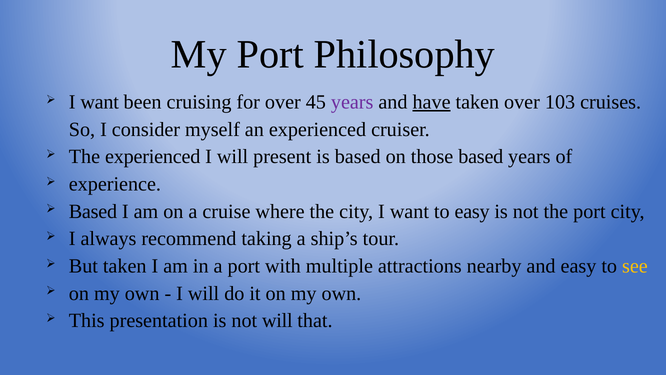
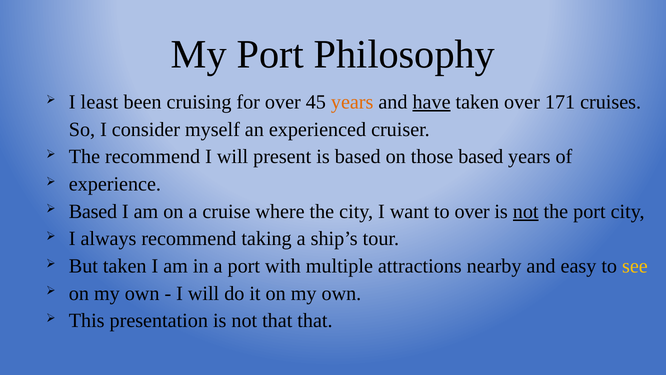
want: want -> least (99, 102)
years colour: purple -> orange (352, 102)
103: 103 -> 171 (560, 102)
The experienced: experienced -> recommend (153, 157)
to easy: easy -> over (472, 211)
not underline: none -> present (526, 211)
not will: will -> that (277, 321)
